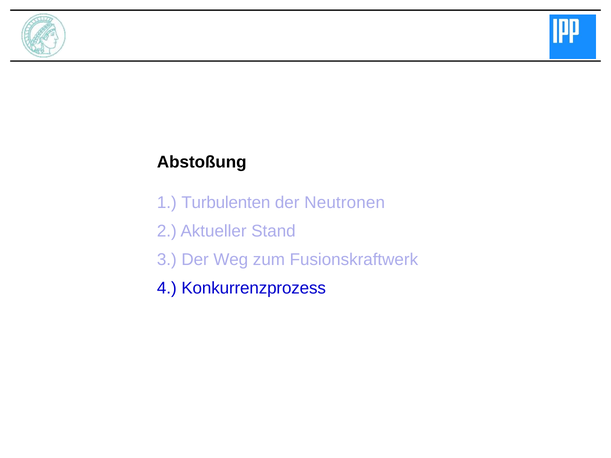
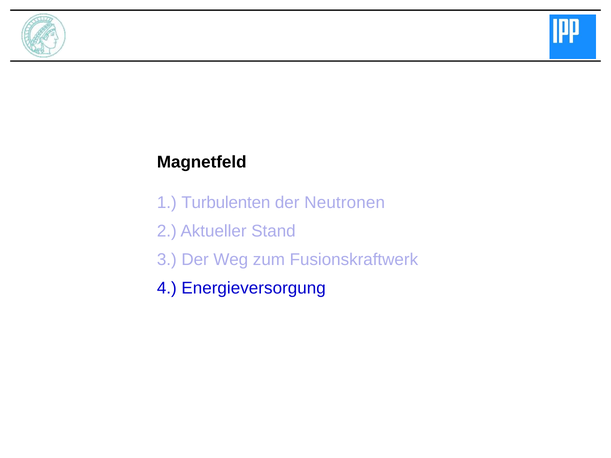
Abstoßung: Abstoßung -> Magnetfeld (202, 162)
Konkurrenzprozess: Konkurrenzprozess -> Energieversorgung (254, 288)
